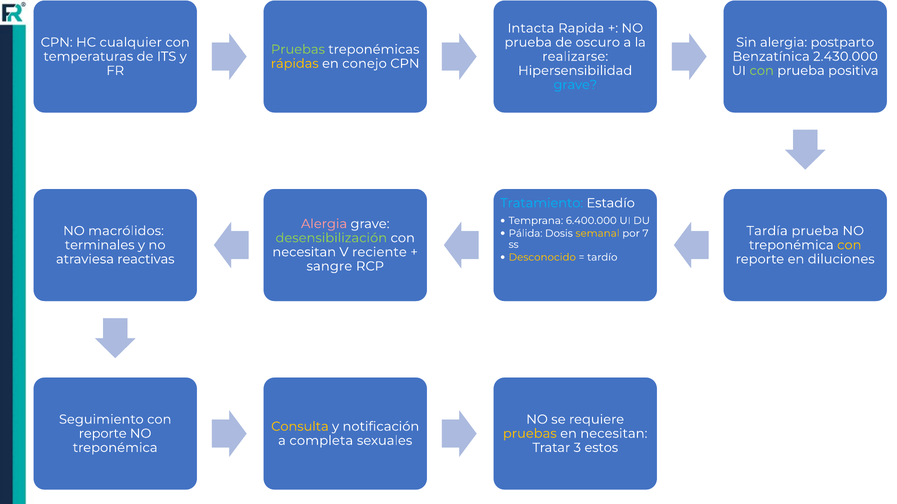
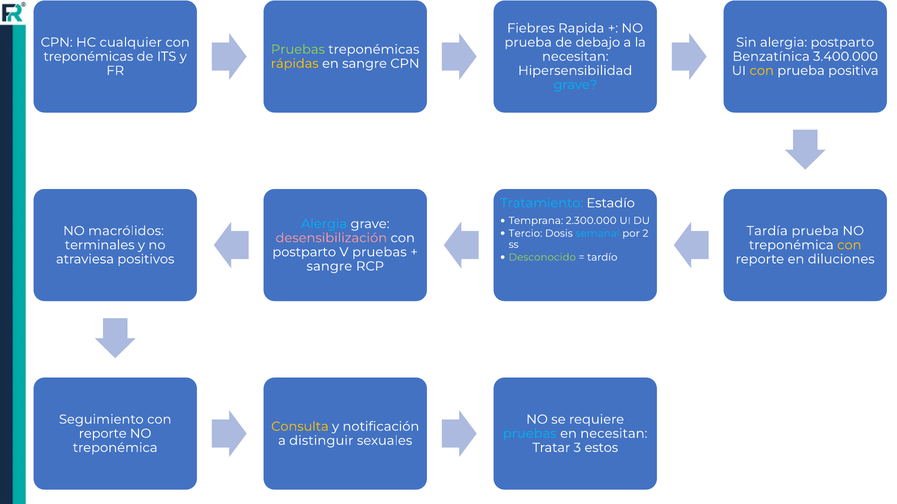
Intacta: Intacta -> Fiebres (531, 28)
oscuro: oscuro -> debajo (598, 42)
temperaturas: temperaturas -> treponémicas (88, 57)
realizarse: realizarse -> necesitan (575, 57)
2.430.000: 2.430.000 -> 3.400.000 (846, 57)
en conejo: conejo -> sangre (365, 64)
con colour: light green -> yellow (762, 71)
6.400.000: 6.400.000 -> 2.300.000 (591, 221)
Alergia colour: pink -> light blue (324, 224)
Pálida: Pálida -> Tercio (525, 234)
semanal colour: yellow -> light blue (598, 234)
7: 7 -> 2 (645, 234)
desensibilización colour: light green -> pink (331, 238)
necesitan: necesitan -> postparto (304, 252)
V reciente: reciente -> pruebas (379, 252)
Desconocido colour: yellow -> light green (542, 257)
reactivas: reactivas -> positivos (146, 259)
pruebas colour: yellow -> light blue (530, 434)
completa: completa -> distinguir (321, 441)
